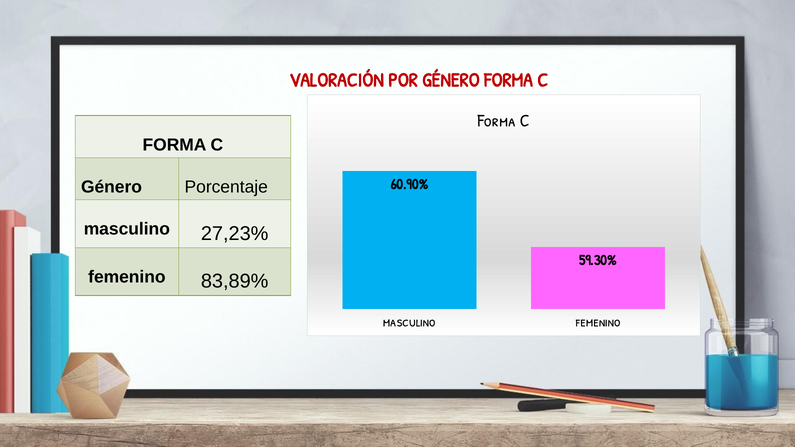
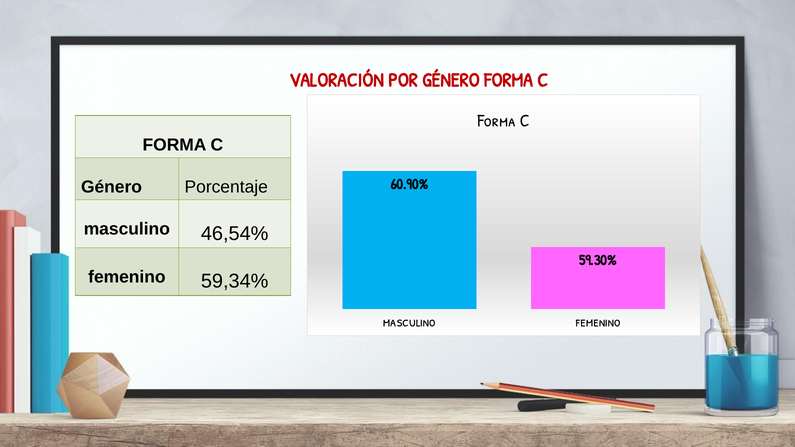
27,23%: 27,23% -> 46,54% (235, 234)
83,89%: 83,89% -> 59,34% (235, 281)
